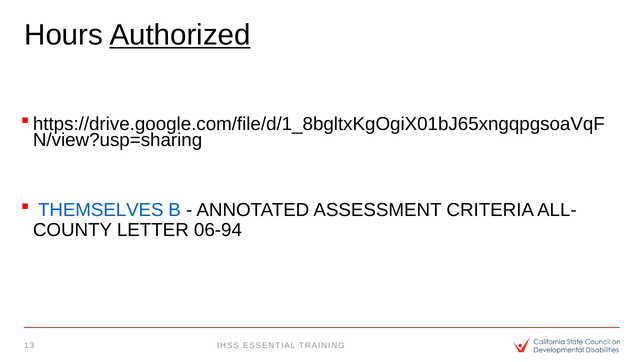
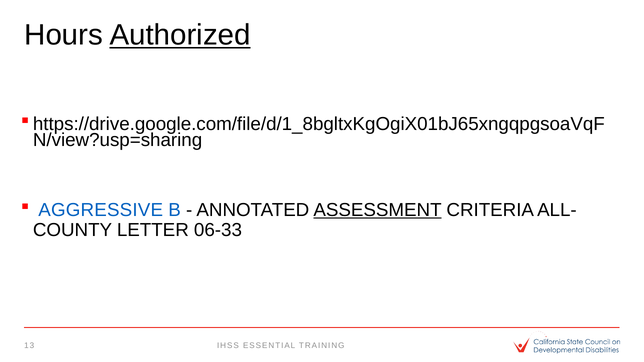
THEMSELVES: THEMSELVES -> AGGRESSIVE (101, 210)
ASSESSMENT underline: none -> present (378, 210)
06-94: 06-94 -> 06-33 (218, 230)
